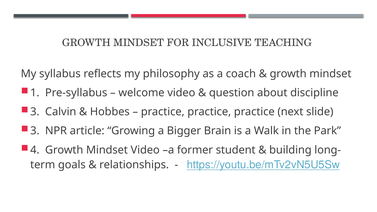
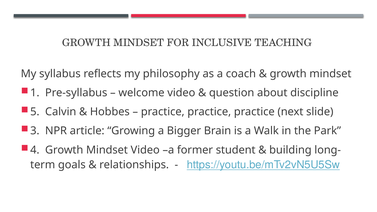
3: 3 -> 5 (35, 112)
